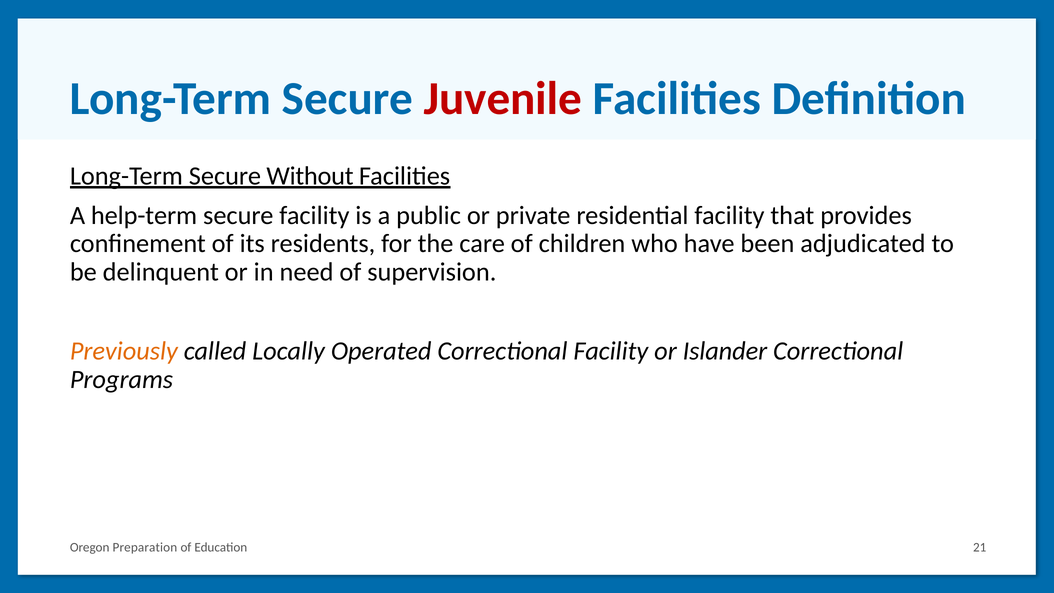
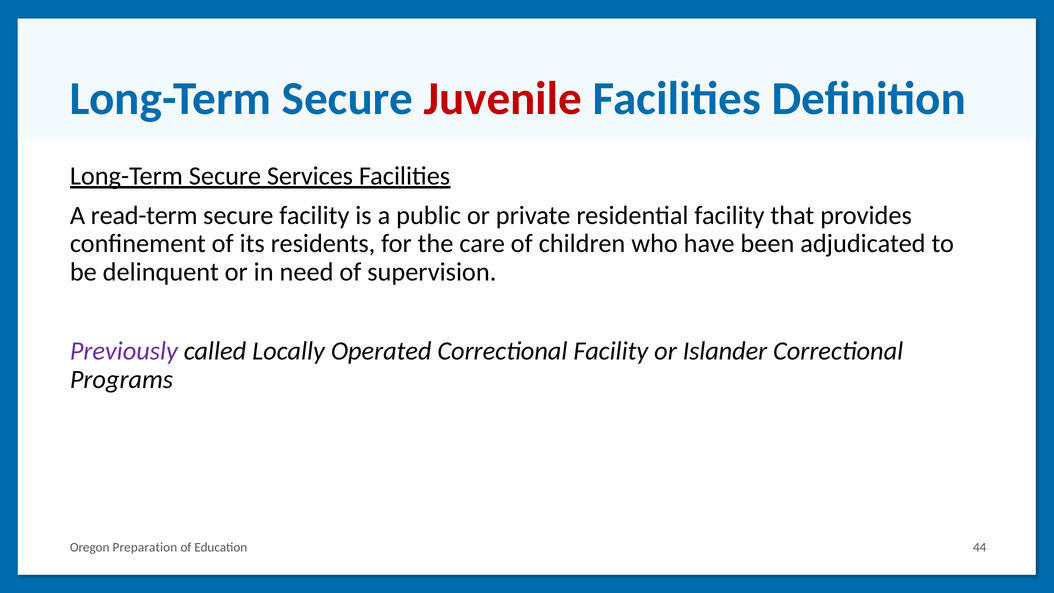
Without: Without -> Services (310, 176)
help-term: help-term -> read-term (144, 215)
Previously colour: orange -> purple (124, 351)
21: 21 -> 44 (980, 547)
